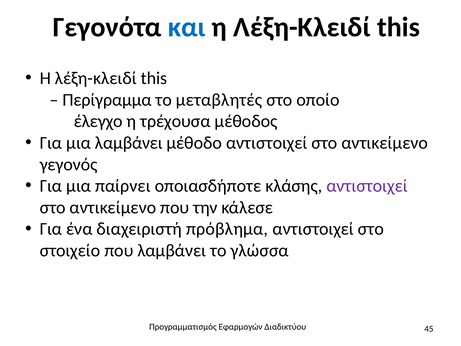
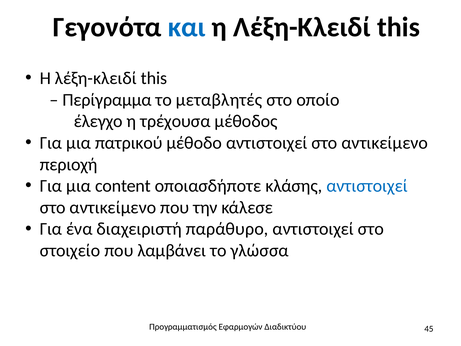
μια λαμβάνει: λαμβάνει -> πατρικού (129, 143)
γεγονός: γεγονός -> περιοχή (69, 164)
παίρνει: παίρνει -> content (123, 186)
αντιστοιχεί colour: purple -> blue (367, 186)
πρόβλημα: πρόβλημα -> παράθυρο (227, 229)
